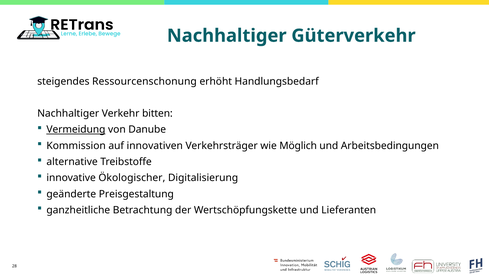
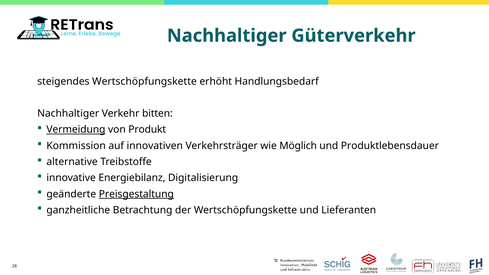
steigendes Ressourcenschonung: Ressourcenschonung -> Wertschöpfungskette (144, 81)
Danube: Danube -> Produkt (147, 130)
Arbeitsbedingungen: Arbeitsbedingungen -> Produktlebensdauer (390, 146)
Ökologischer: Ökologischer -> Energiebilanz (132, 178)
Preisgestaltung underline: none -> present (136, 194)
